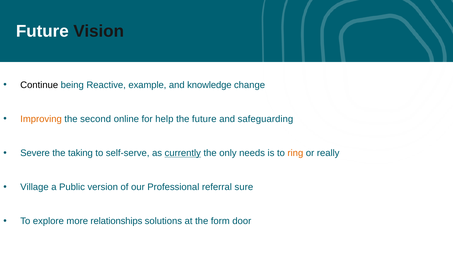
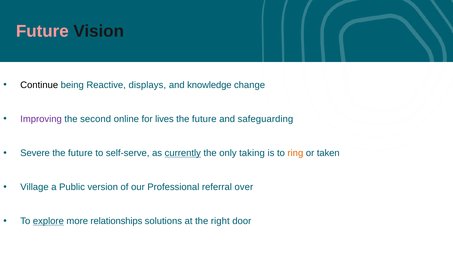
Future colour: white -> pink (42, 31)
example: example -> displays (147, 85)
Improving colour: orange -> purple (41, 119)
help: help -> lives (164, 119)
taking: taking -> future (80, 153)
needs: needs -> taking (252, 153)
really: really -> taken (328, 153)
sure: sure -> over (244, 187)
explore underline: none -> present (48, 221)
form: form -> right (220, 221)
